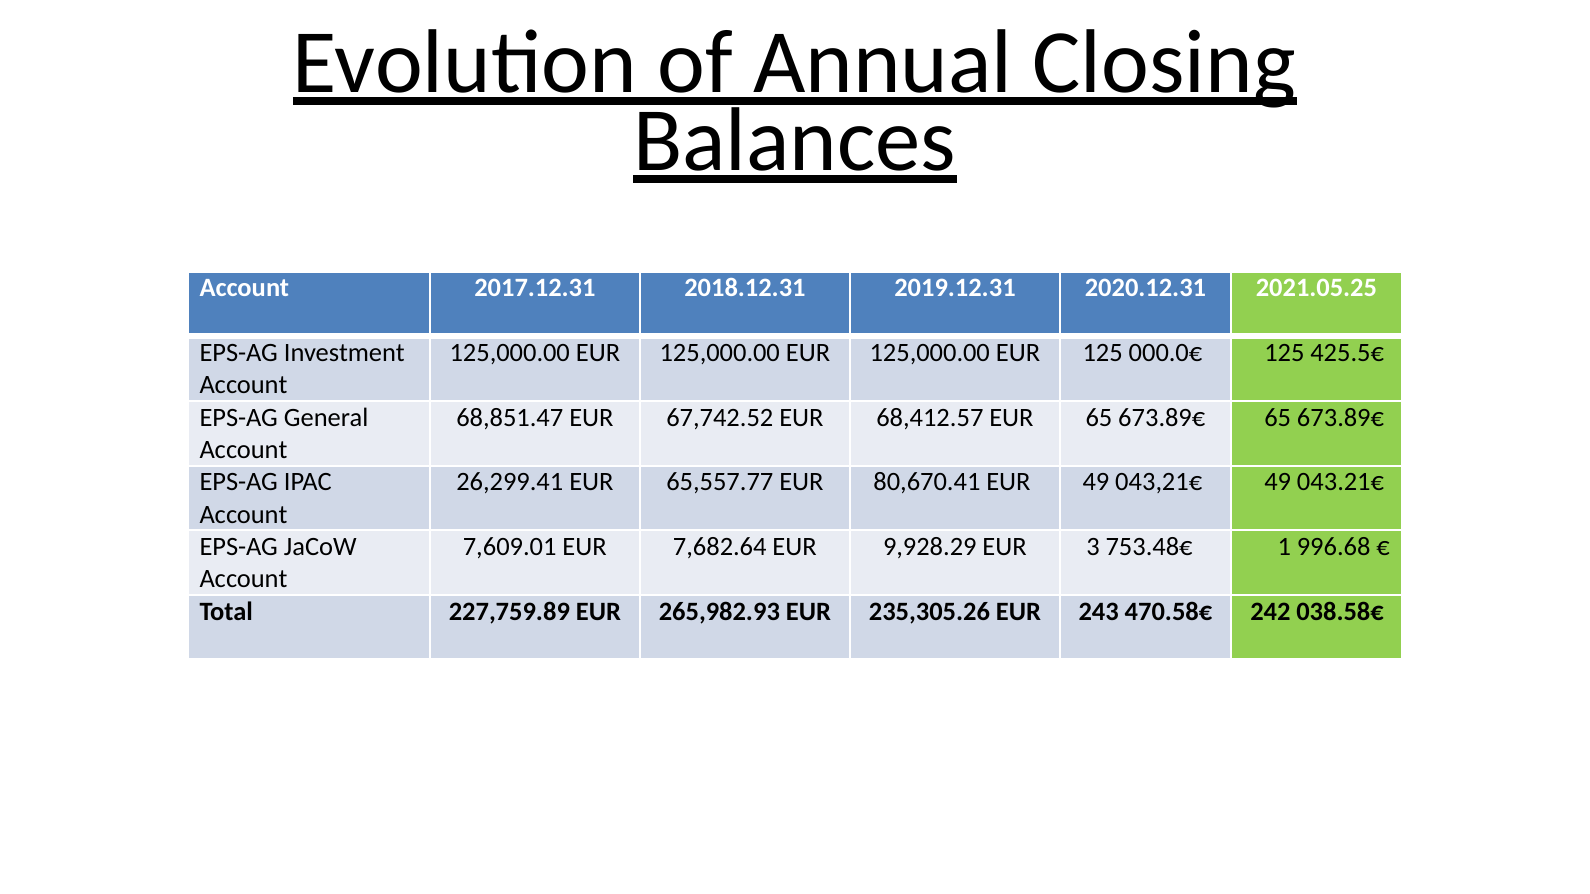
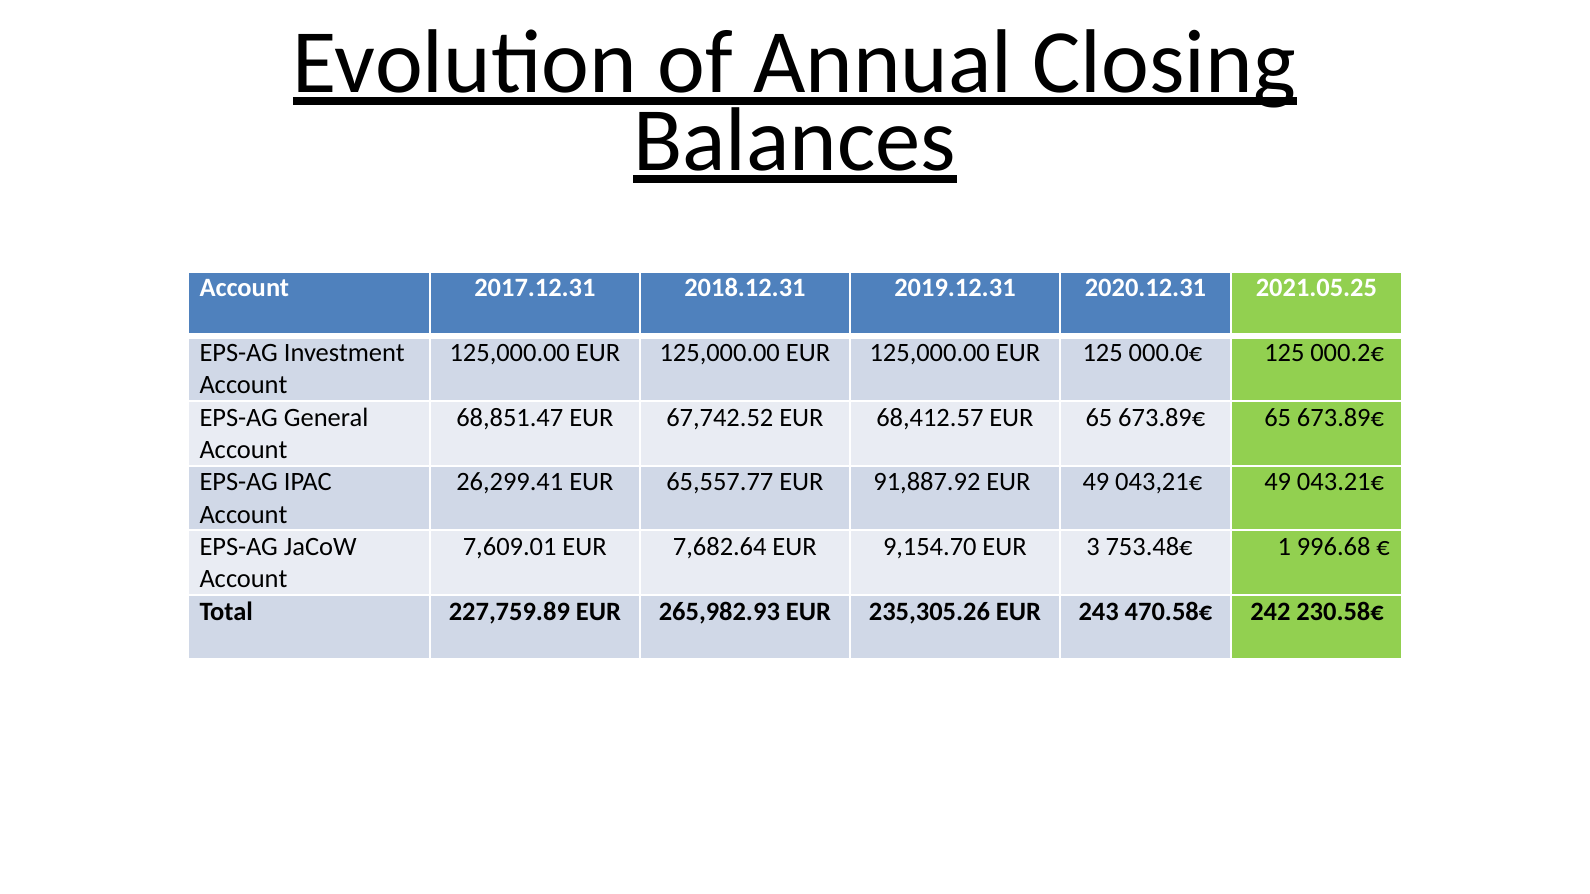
425.5€: 425.5€ -> 000.2€ (1347, 353)
80,670.41: 80,670.41 -> 91,887.92 (927, 482)
9,928.29: 9,928.29 -> 9,154.70 (930, 547)
038.58€: 038.58€ -> 230.58€ (1340, 612)
